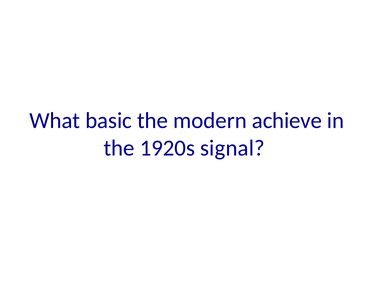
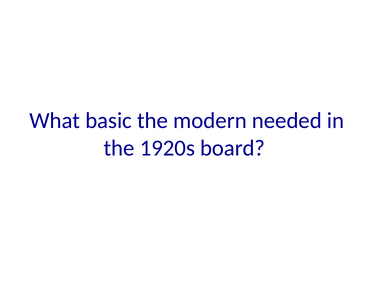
achieve: achieve -> needed (287, 120)
signal: signal -> board (233, 148)
